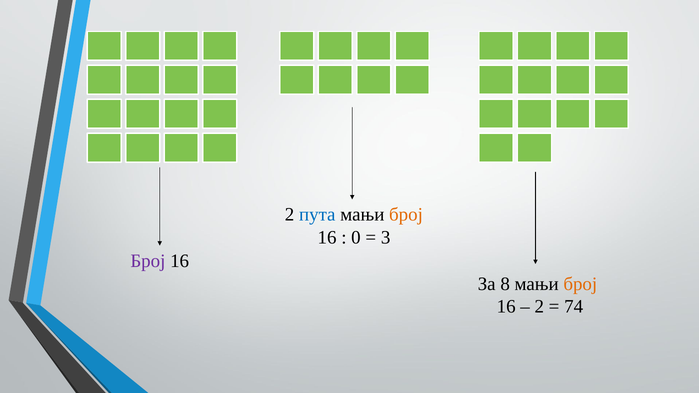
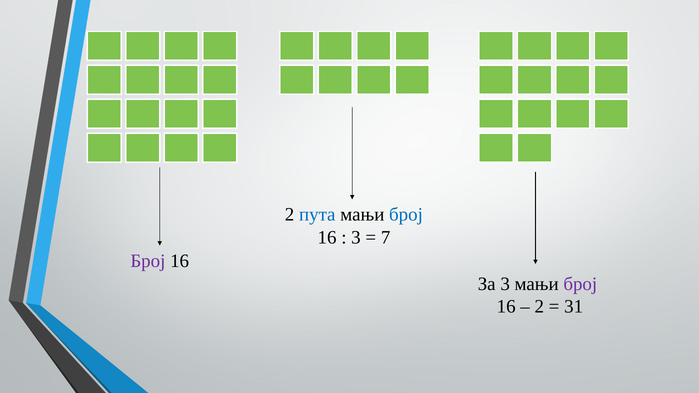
број colour: orange -> blue (406, 215)
0: 0 -> 3 (356, 237)
3: 3 -> 7 (386, 237)
За 8: 8 -> 3 (505, 284)
број colour: orange -> purple (580, 284)
74: 74 -> 31 (574, 307)
